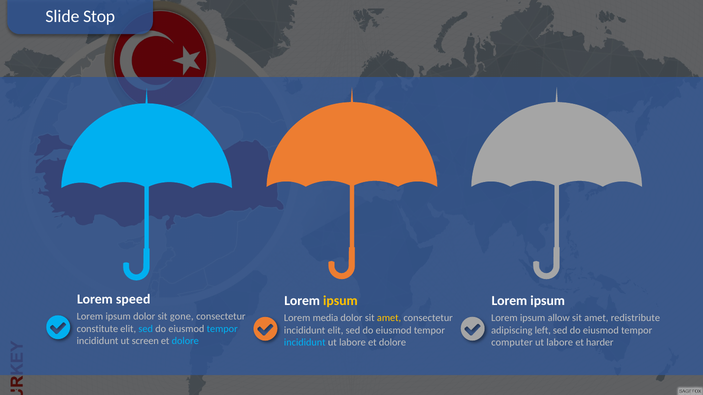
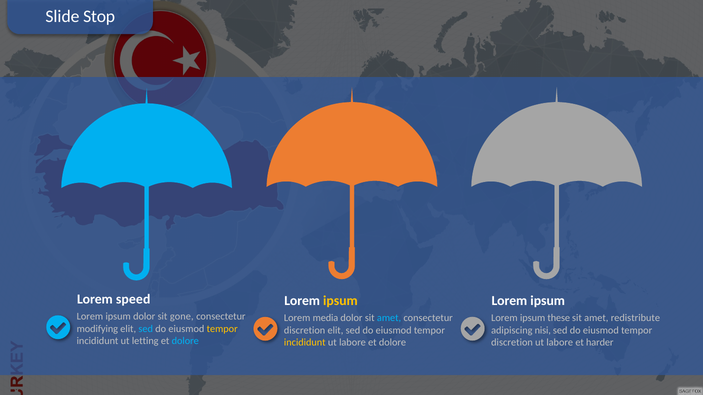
allow: allow -> these (559, 318)
amet colour: yellow -> light blue (389, 318)
constitute: constitute -> modifying (97, 329)
tempor colour: light blue -> yellow (222, 329)
left: left -> nisi (543, 331)
incididunt: incididunt -> discretion (305, 331)
screen: screen -> letting (145, 341)
computer: computer -> discretion (512, 343)
incididunt colour: light blue -> yellow (305, 343)
